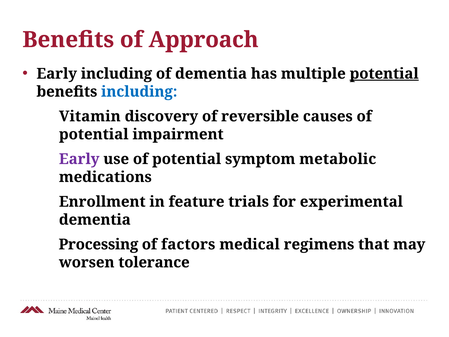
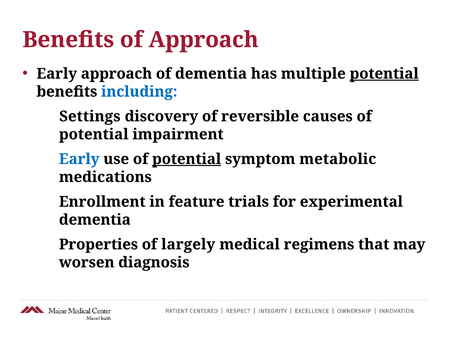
Early including: including -> approach (117, 74)
Vitamin: Vitamin -> Settings (90, 116)
Early colour: purple -> blue (79, 159)
potential underline: none -> present (187, 159)
Processing: Processing -> Properties (98, 244)
factors: factors -> largely (188, 244)
tolerance: tolerance -> diagnosis (154, 262)
